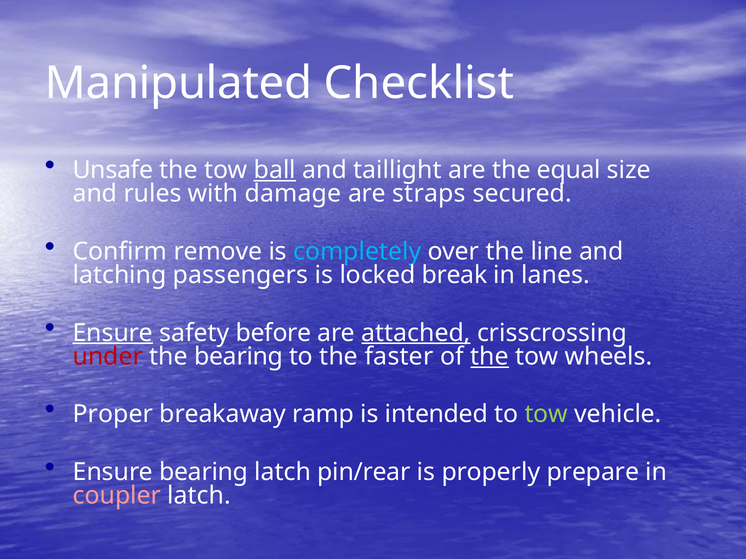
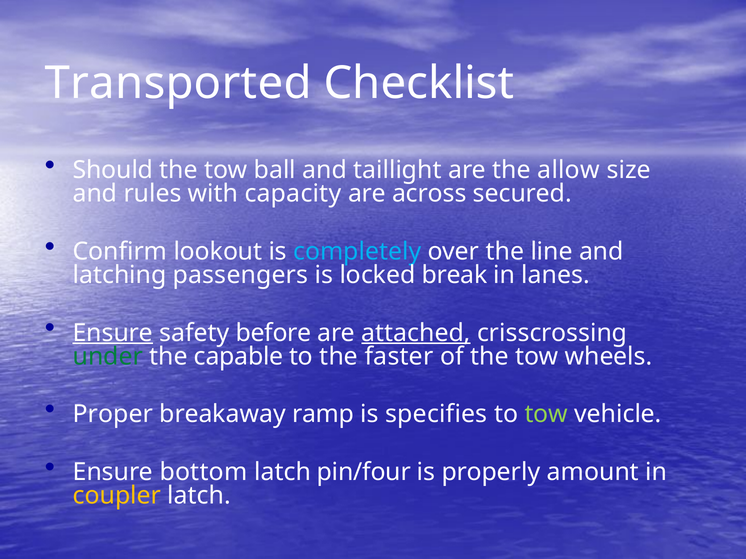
Manipulated: Manipulated -> Transported (178, 83)
Unsafe: Unsafe -> Should (113, 170)
ball underline: present -> none (275, 170)
equal: equal -> allow (569, 170)
damage: damage -> capacity (293, 194)
straps: straps -> across (429, 194)
remove: remove -> lookout (218, 252)
under colour: red -> green (108, 357)
the bearing: bearing -> capable (239, 357)
the underline: present -> none (490, 357)
intended: intended -> specifies (436, 415)
Ensure bearing: bearing -> bottom (203, 472)
pin/rear: pin/rear -> pin/four (364, 472)
prepare: prepare -> amount (593, 472)
coupler colour: pink -> yellow (117, 496)
